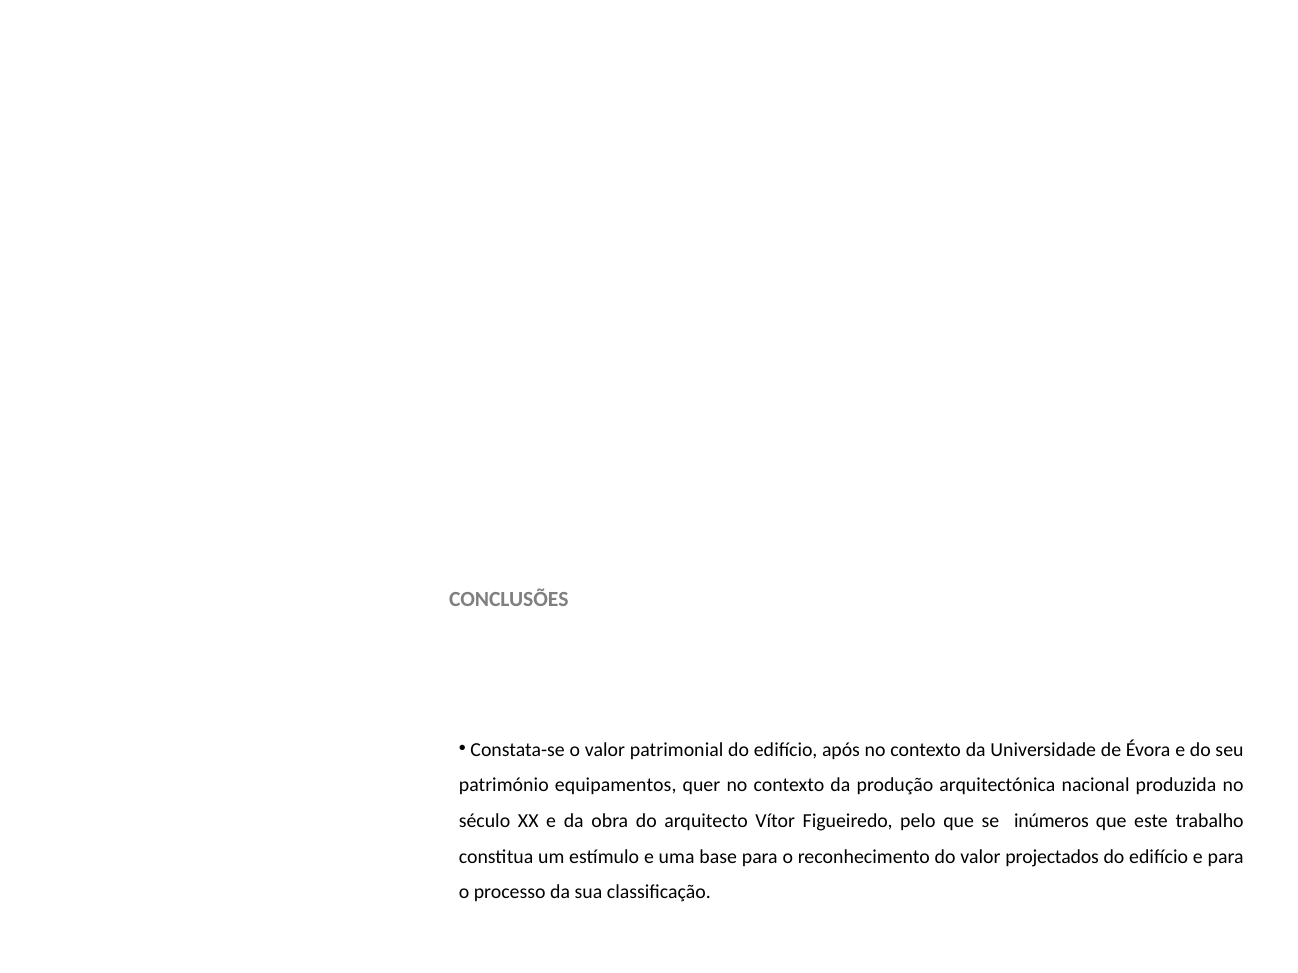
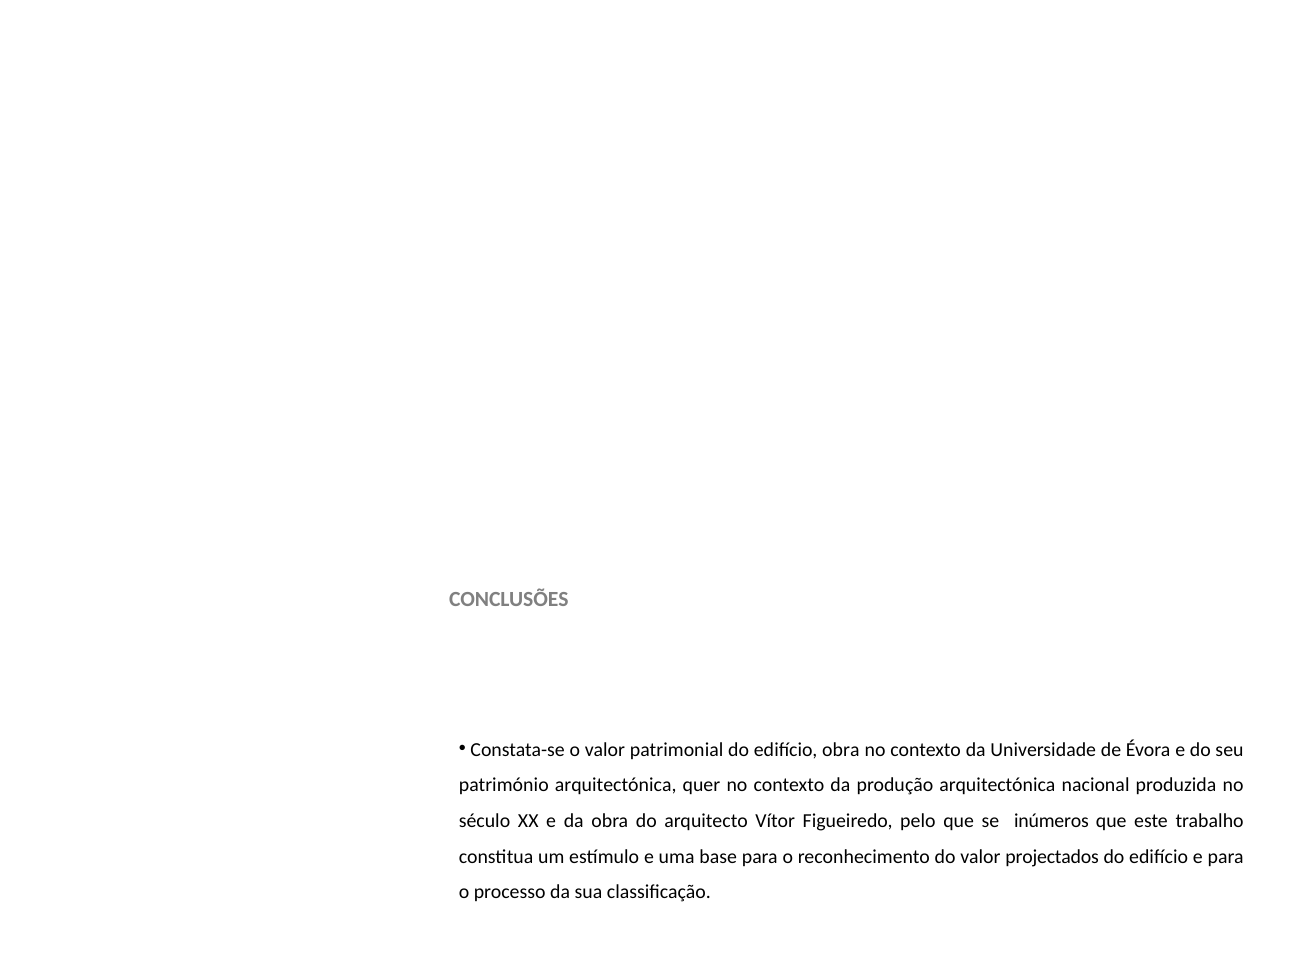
edifício após: após -> obra (841, 750)
património equipamentos: equipamentos -> arquitectónica (616, 786)
